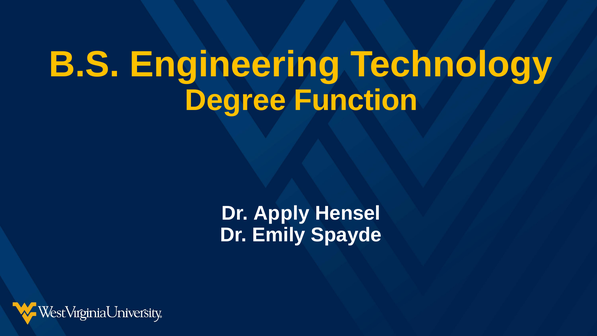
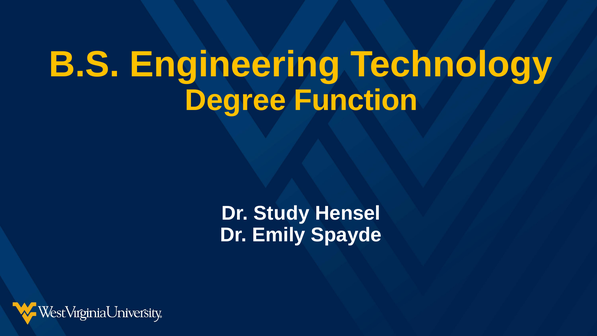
Apply: Apply -> Study (281, 213)
